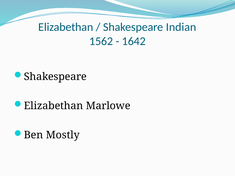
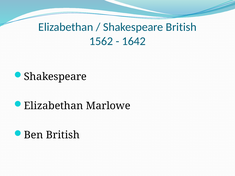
Shakespeare Indian: Indian -> British (181, 27)
Ben Mostly: Mostly -> British (63, 135)
